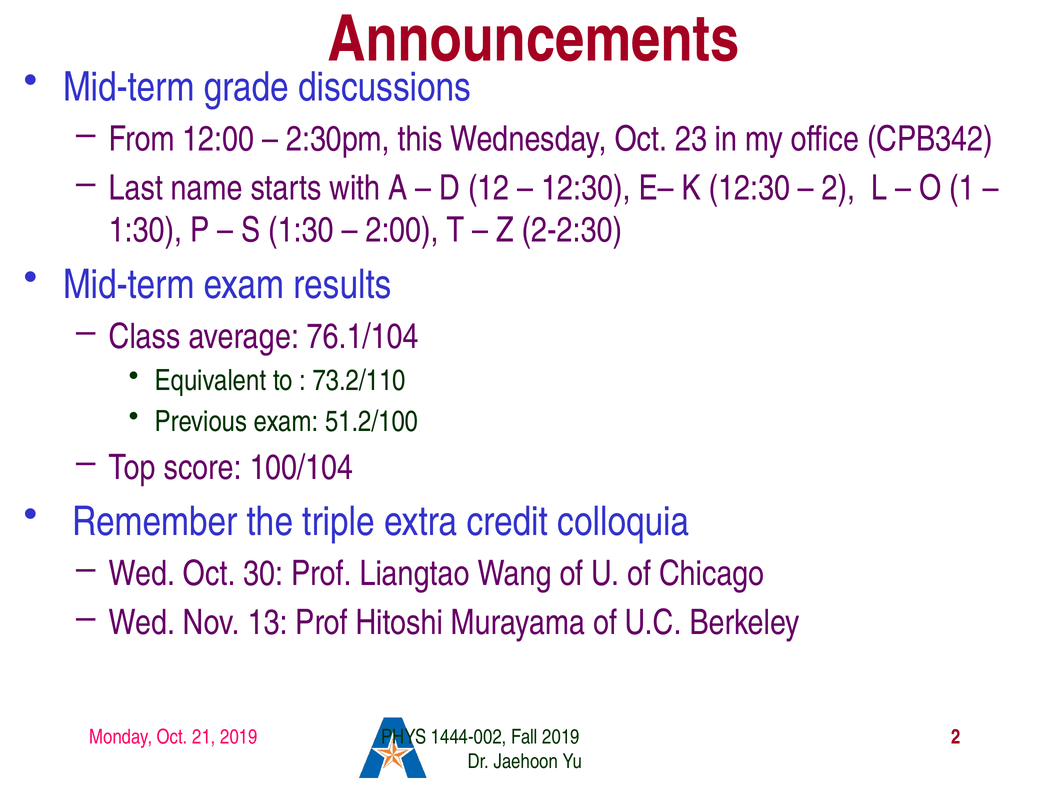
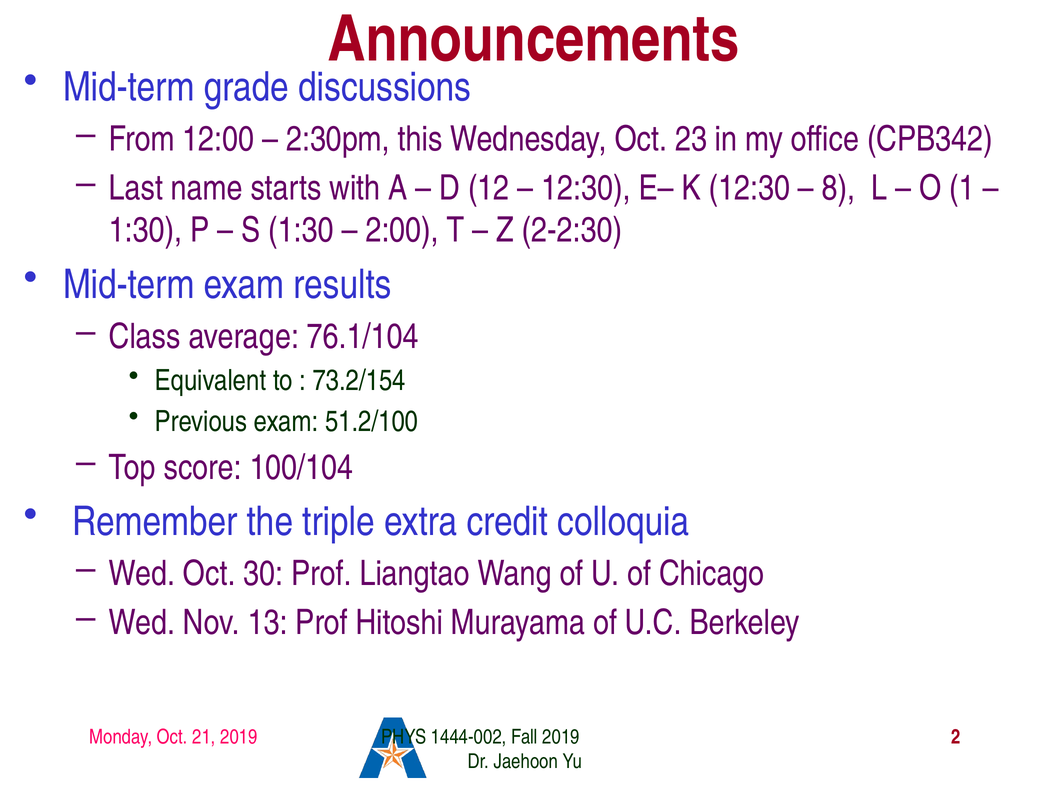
2: 2 -> 8 (839, 188)
73.2/110: 73.2/110 -> 73.2/154 (359, 380)
